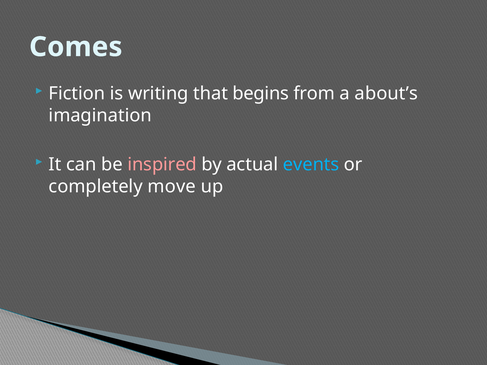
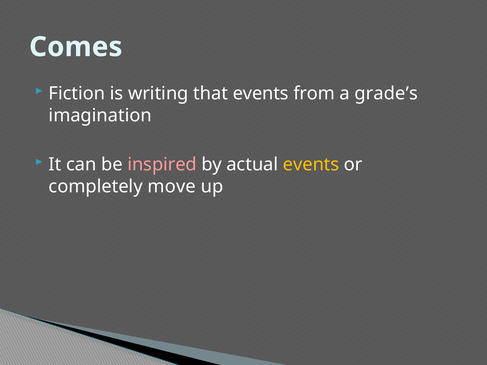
that begins: begins -> events (261, 94)
about’s: about’s -> grade’s (386, 94)
events colour: light blue -> yellow (311, 165)
